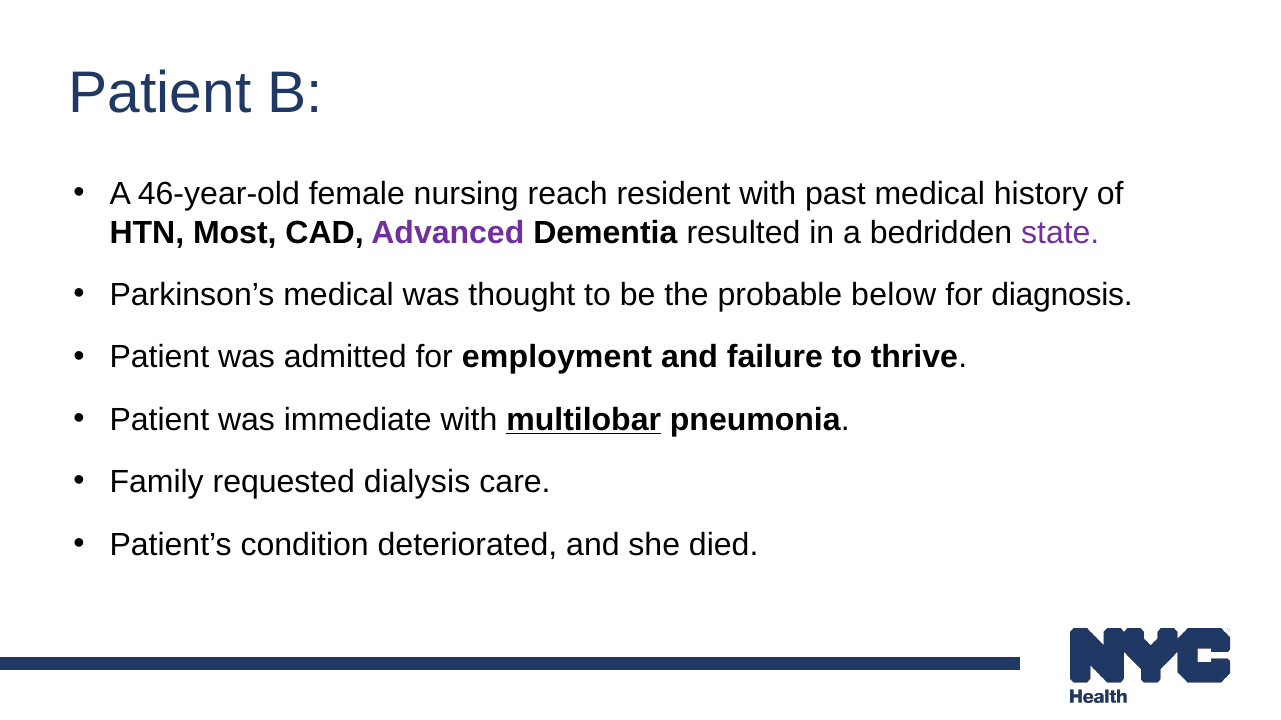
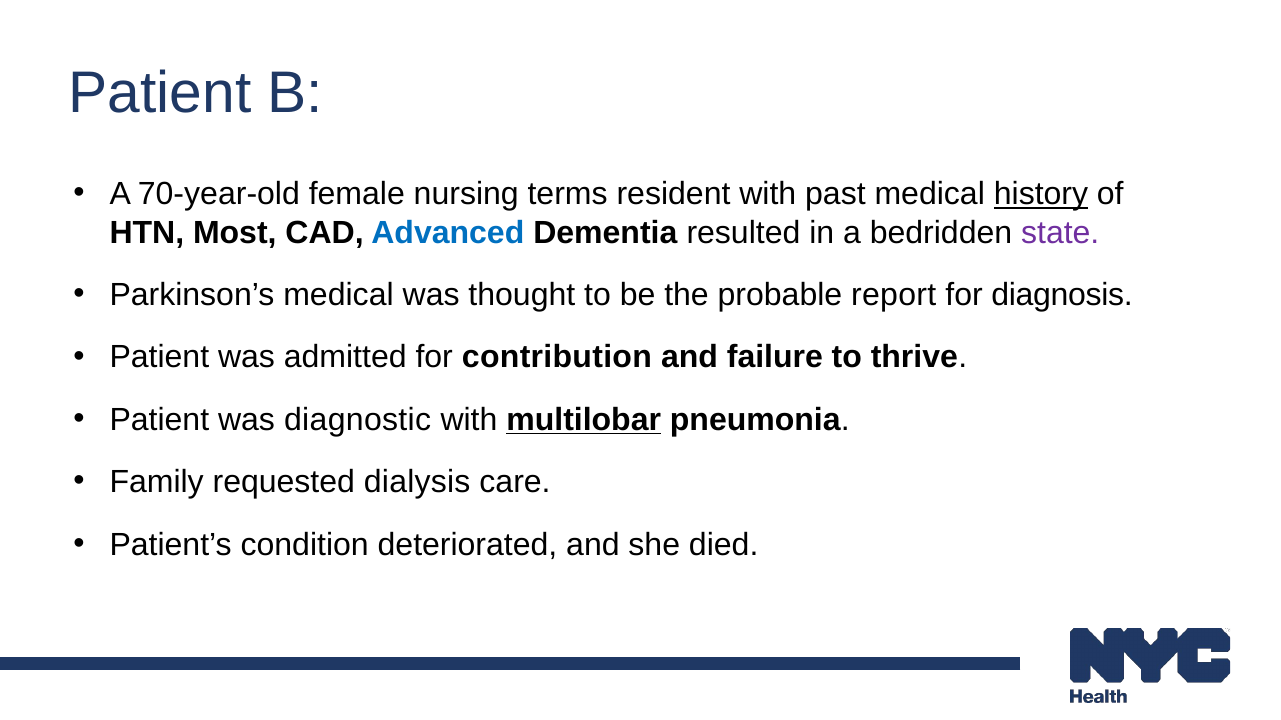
46-year-old: 46-year-old -> 70-year-old (219, 194)
reach: reach -> terms (568, 194)
history underline: none -> present (1041, 194)
Advanced colour: purple -> blue (448, 233)
below: below -> report (894, 295)
employment: employment -> contribution (557, 358)
immediate: immediate -> diagnostic (358, 420)
